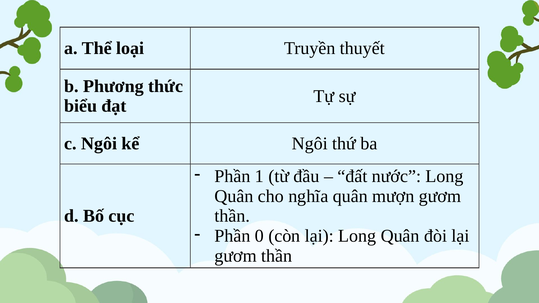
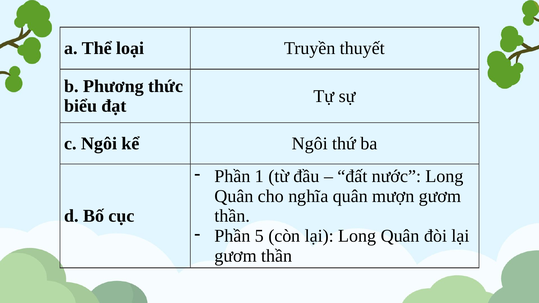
0: 0 -> 5 (259, 236)
